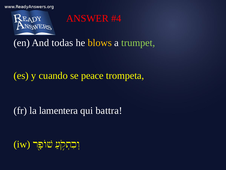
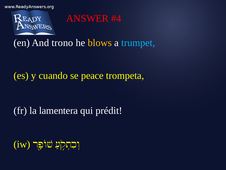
todas: todas -> trono (62, 43)
trumpet colour: light green -> light blue (138, 43)
battra: battra -> prédit (109, 110)
